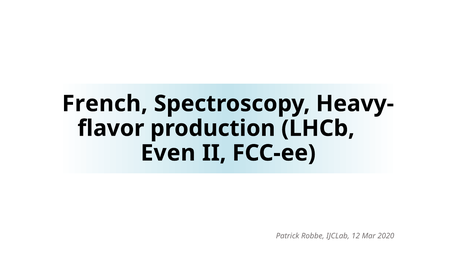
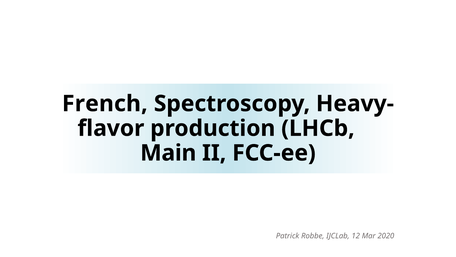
Even: Even -> Main (168, 153)
